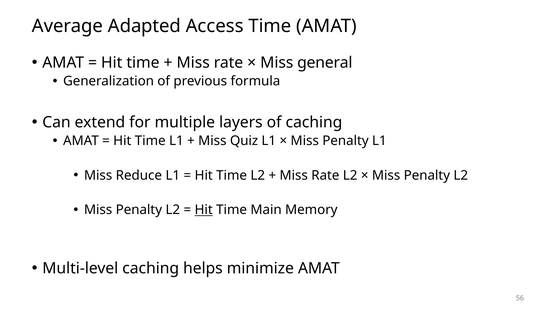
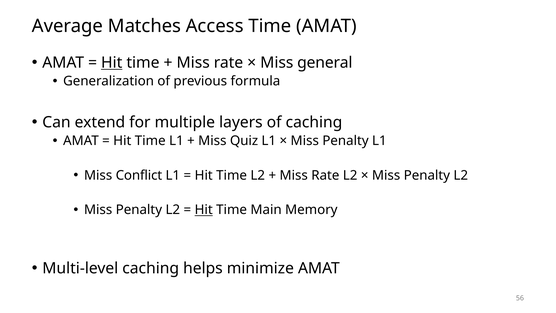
Adapted: Adapted -> Matches (144, 26)
Hit underline: none -> present (112, 63)
Reduce: Reduce -> Conflict (139, 175)
